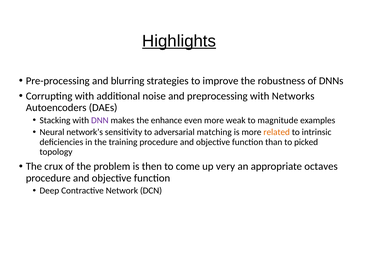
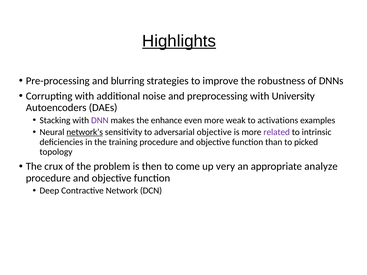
Networks: Networks -> University (293, 96)
magnitude: magnitude -> activations (278, 120)
network’s underline: none -> present (85, 132)
adversarial matching: matching -> objective (214, 132)
related colour: orange -> purple (277, 132)
octaves: octaves -> analyze (321, 167)
